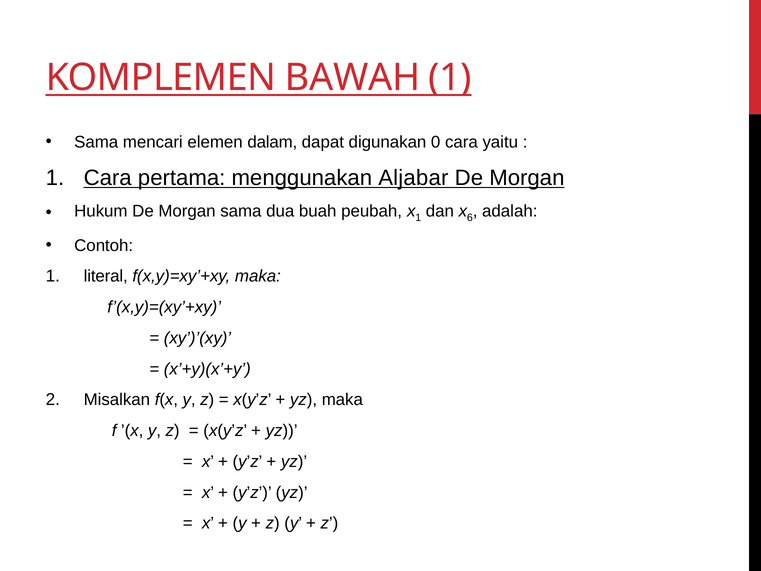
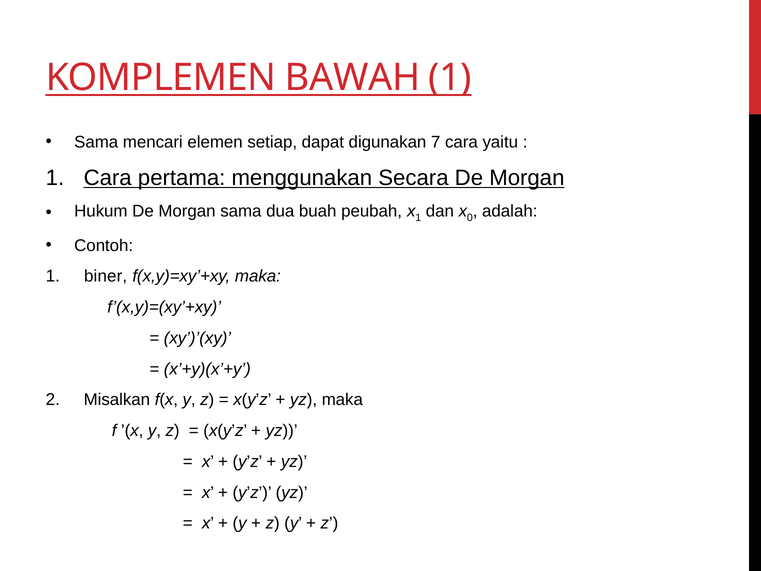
dalam: dalam -> setiap (272, 142)
0: 0 -> 7 (436, 142)
Aljabar: Aljabar -> Secara (413, 178)
6: 6 -> 0 (470, 218)
literal: literal -> biner (106, 276)
